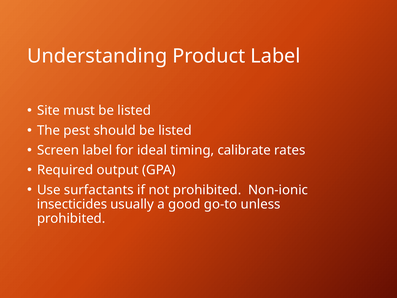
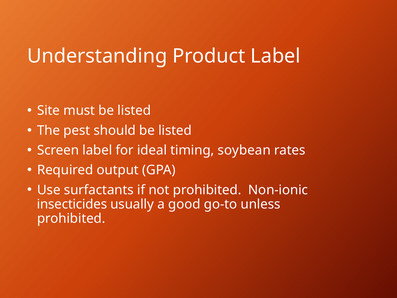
calibrate: calibrate -> soybean (244, 150)
